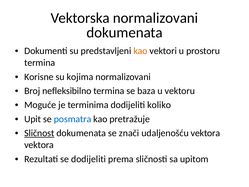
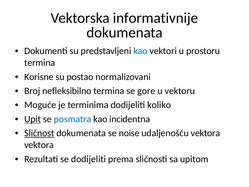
Vektorska normalizovani: normalizovani -> informativnije (156, 18)
kao colour: orange -> blue (140, 51)
kojima: kojima -> postao (80, 77)
baza: baza -> gore (146, 91)
Upit underline: none -> present (33, 119)
pretražuje: pretražuje -> incidentna (130, 119)
znači: znači -> noise (129, 133)
